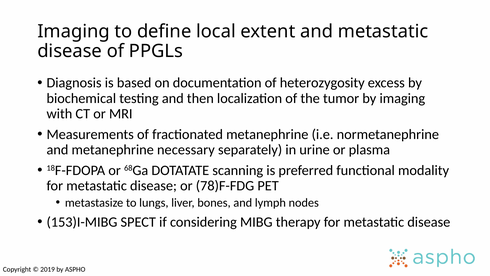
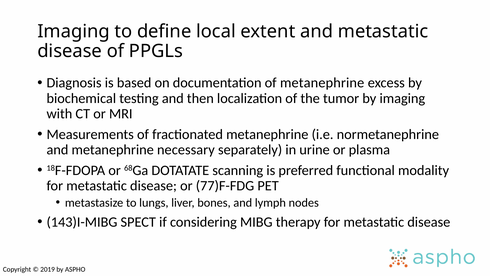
of heterozygosity: heterozygosity -> metanephrine (322, 83)
78)F-FDG: 78)F-FDG -> 77)F-FDG (225, 185)
153)I-MIBG: 153)I-MIBG -> 143)I-MIBG (82, 222)
